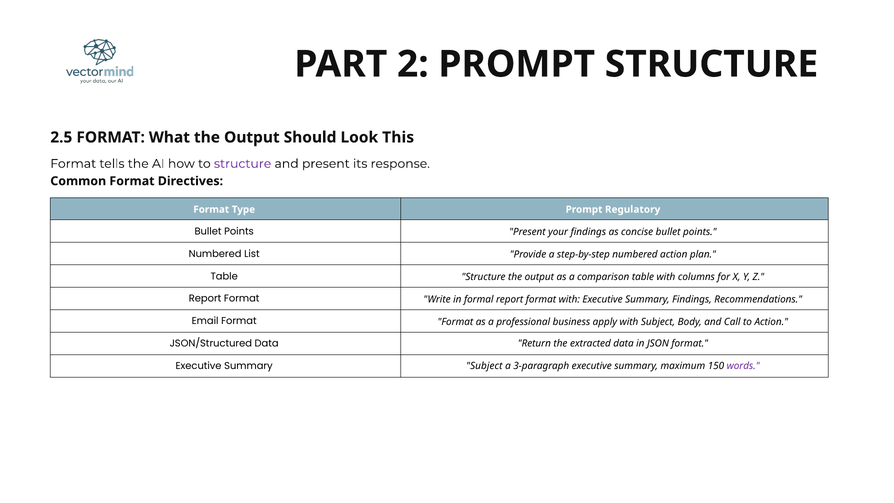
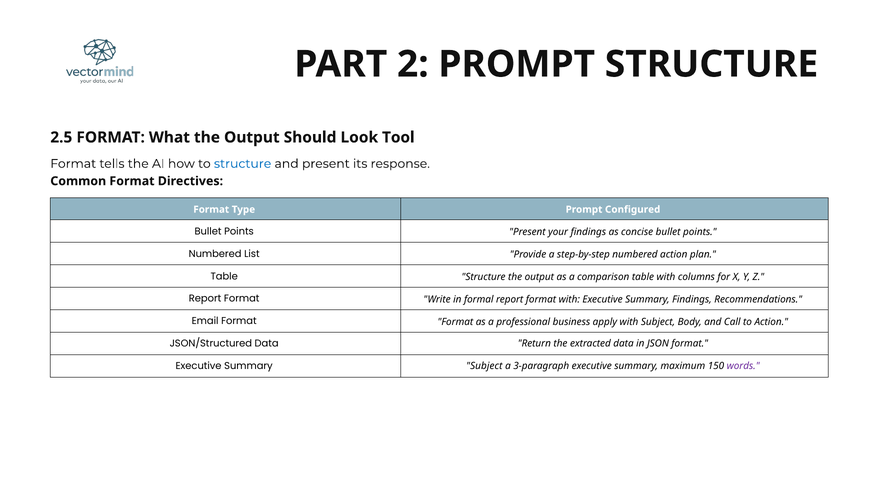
This: This -> Tool (398, 137)
structure colour: purple -> blue (243, 164)
Regulatory: Regulatory -> Configured (633, 209)
